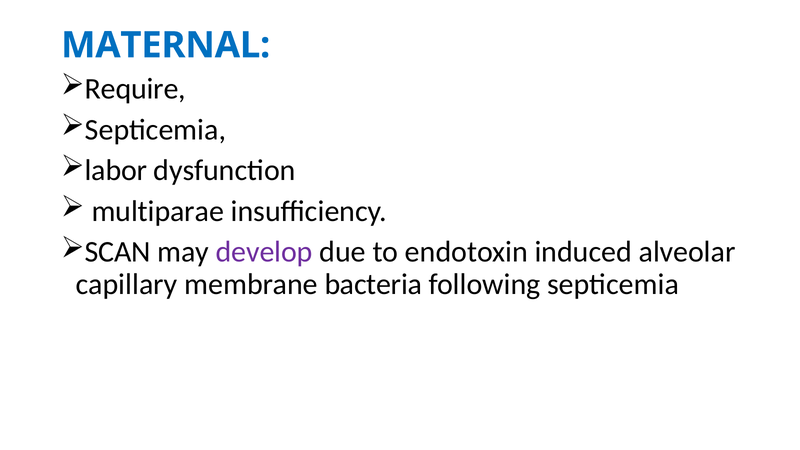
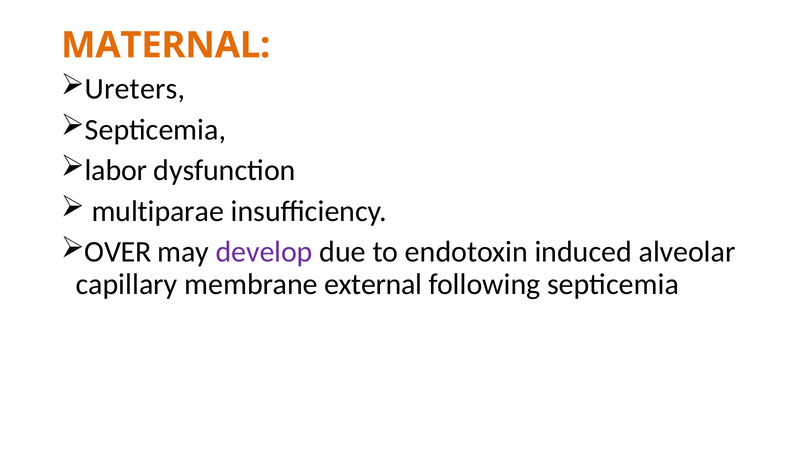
MATERNAL colour: blue -> orange (166, 45)
Require: Require -> Ureters (135, 89)
SCAN: SCAN -> OVER (118, 252)
bacteria: bacteria -> external (373, 284)
